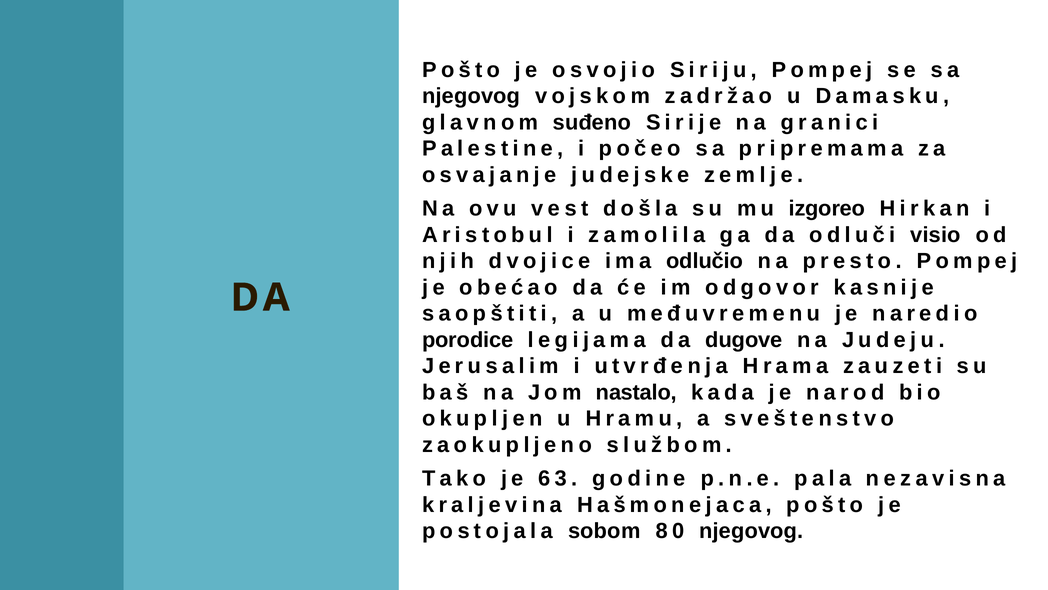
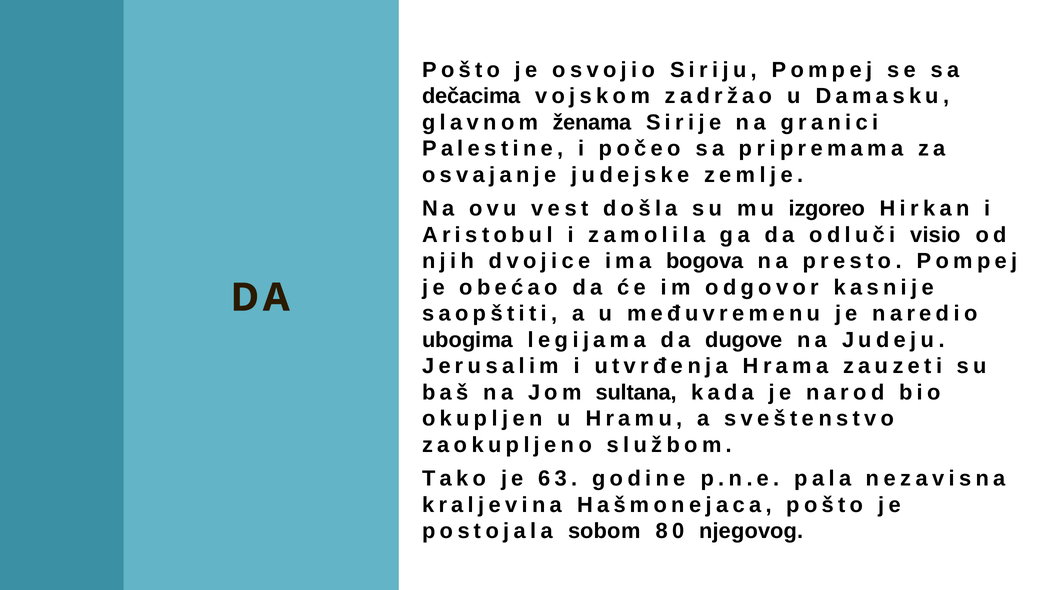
njegovog: njegovog -> dečacima (471, 96)
suđeno: suđeno -> ženama (592, 122)
odlučio: odlučio -> bogova (705, 261)
porodice: porodice -> ubogima (468, 340)
nastalo: nastalo -> sultana (636, 392)
